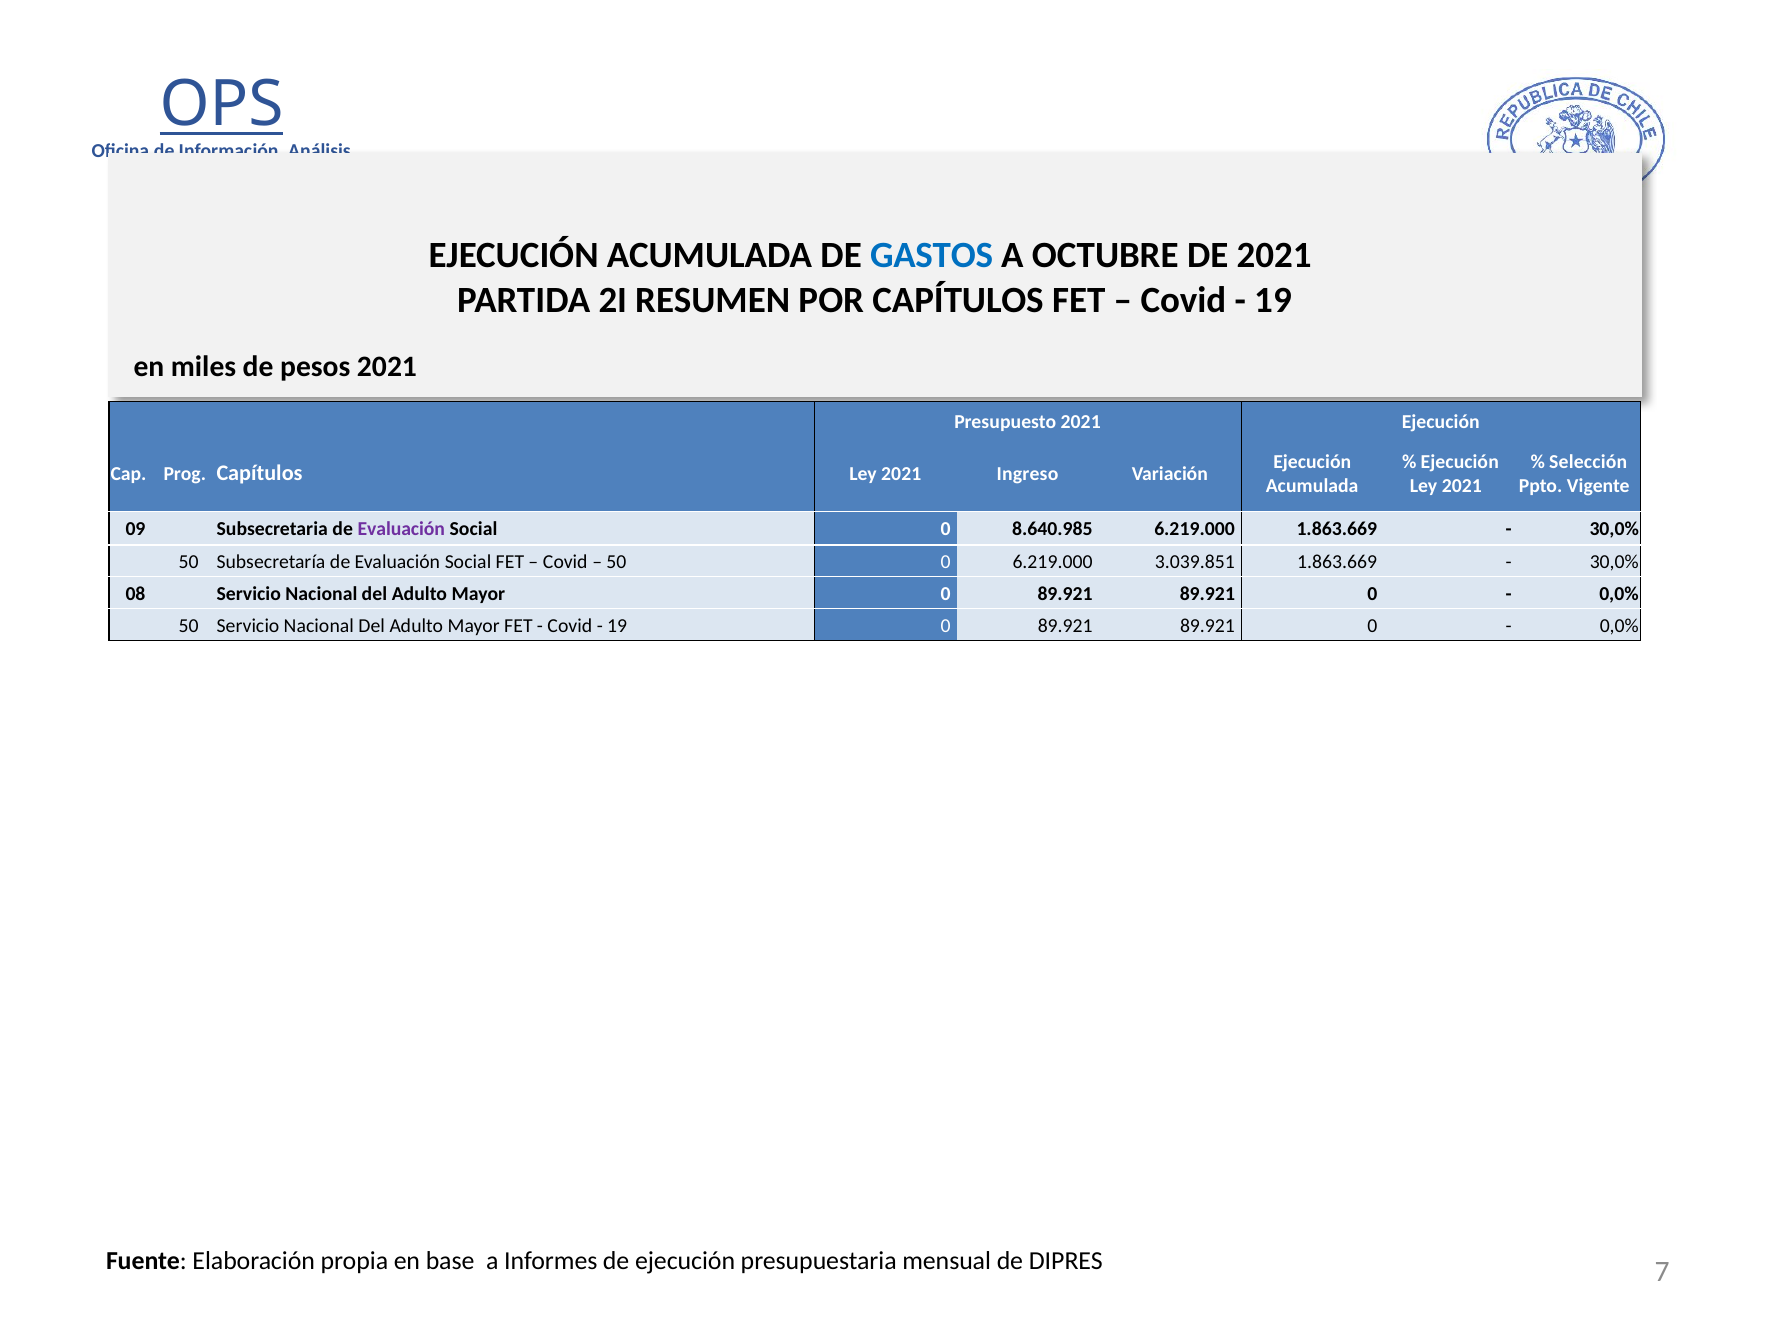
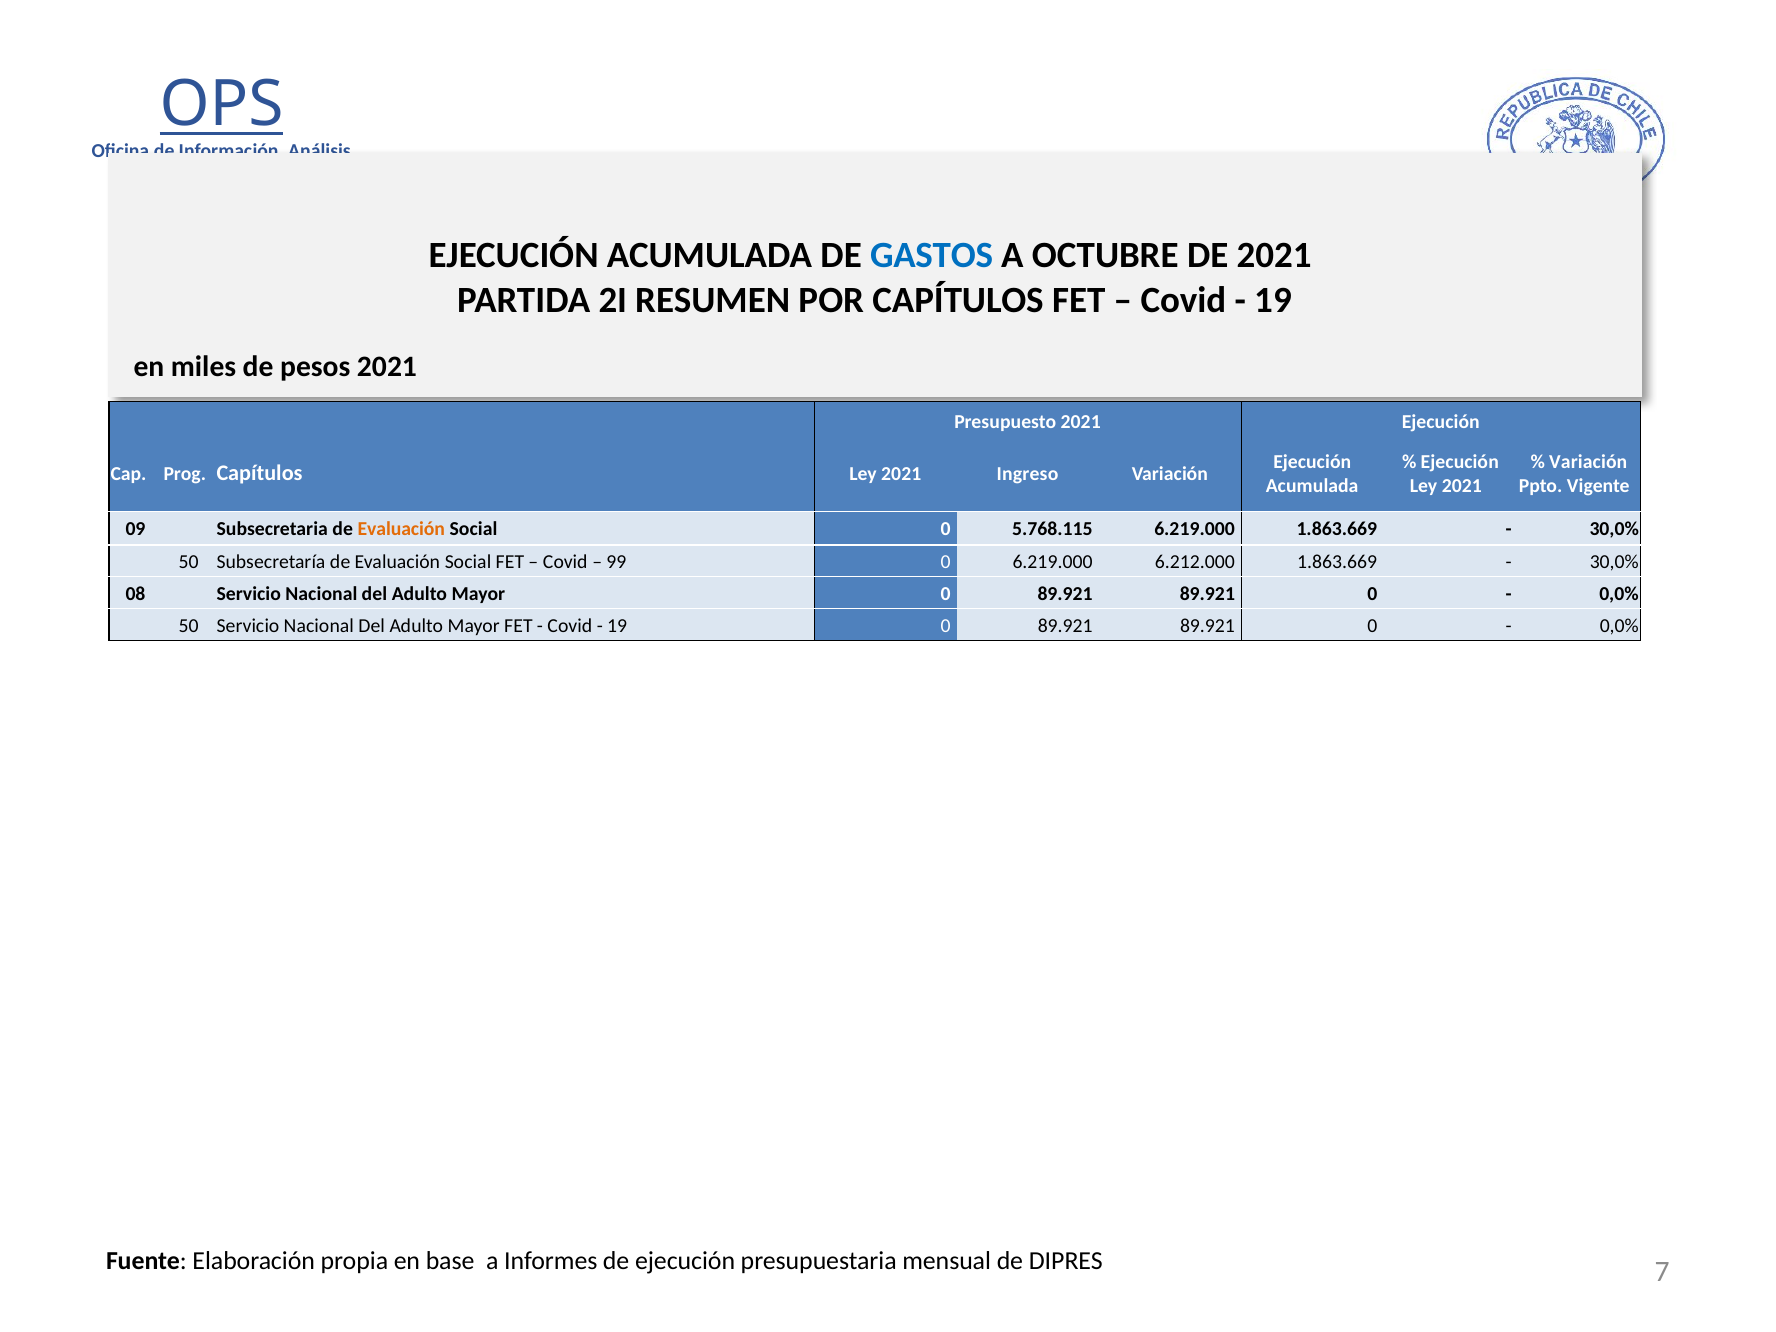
Selección: Selección -> Variación (1588, 462)
Evaluación colour: purple -> orange (401, 529)
8.640.985: 8.640.985 -> 5.768.115 (1052, 529)
50: 50 -> 99 (616, 562)
3.039.851: 3.039.851 -> 6.212.000 (1195, 562)
